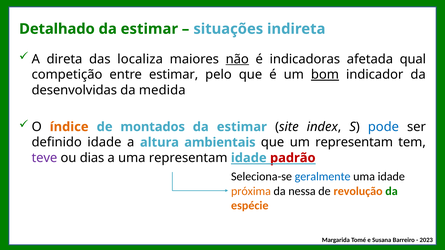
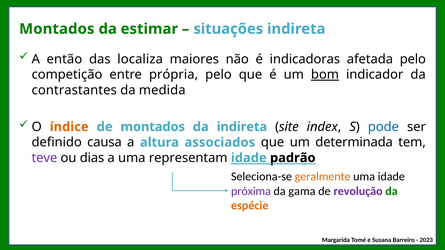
Detalhado: Detalhado -> Montados (57, 29)
direta: direta -> então (64, 59)
não underline: present -> none (237, 59)
afetada qual: qual -> pelo (413, 59)
entre estimar: estimar -> própria (174, 75)
desenvolvidas: desenvolvidas -> contrastantes (74, 90)
estimar: estimar -> indireta (242, 127)
definido idade: idade -> causa (104, 143)
ambientais: ambientais -> associados (220, 143)
um representam: representam -> determinada (354, 143)
padrão colour: red -> black (293, 158)
geralmente colour: blue -> orange (323, 177)
próxima colour: orange -> purple (251, 191)
nessa: nessa -> gama (302, 191)
revolução colour: orange -> purple (358, 191)
